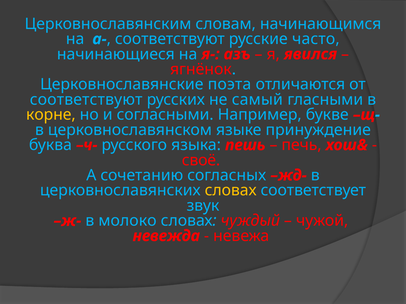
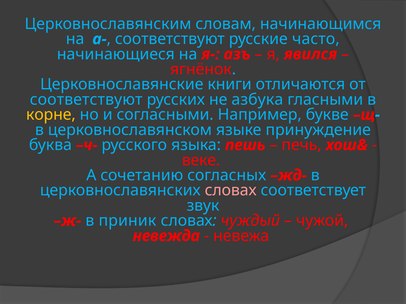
поэта: поэта -> книги (230, 85)
самый: самый -> азбука (257, 100)
своё: своё -> веке (201, 160)
словах colour: yellow -> pink (231, 191)
молоко: молоко -> приник (127, 221)
